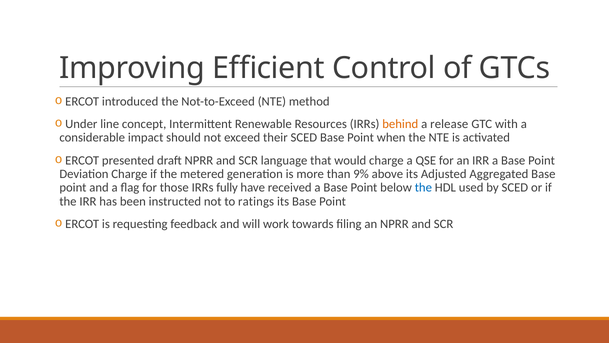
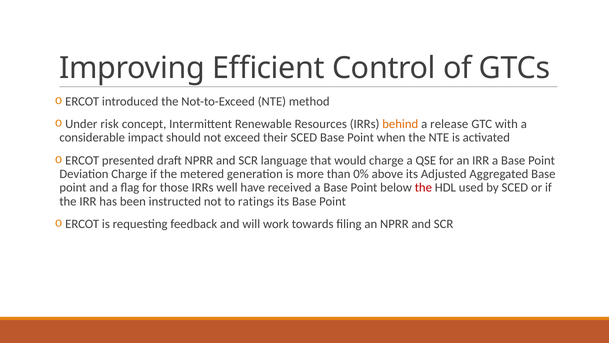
line: line -> risk (110, 124)
9%: 9% -> 0% (361, 174)
fully: fully -> well (227, 188)
the colour: blue -> red (423, 188)
